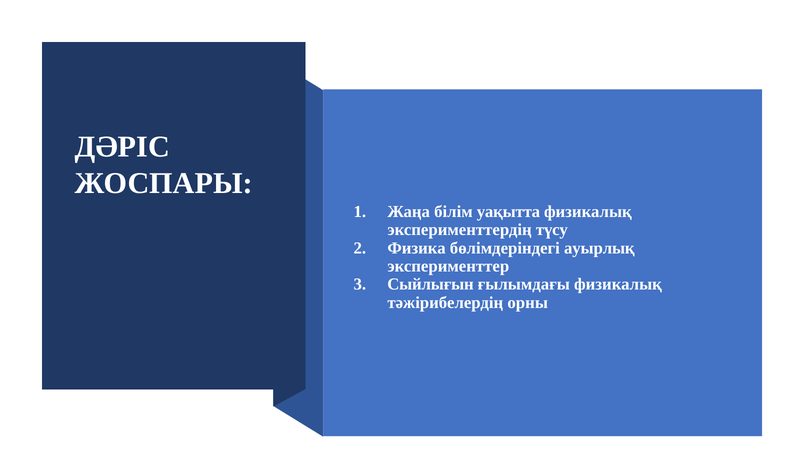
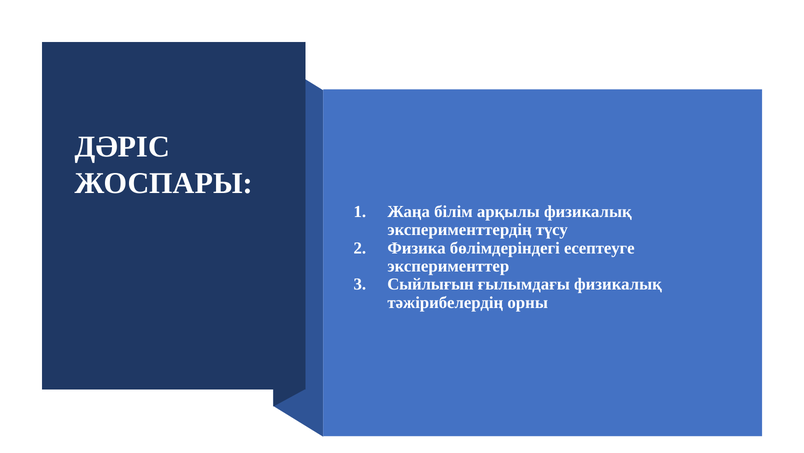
уақытта: уақытта -> арқылы (508, 211)
ауырлық: ауырлық -> есептеуге (599, 248)
